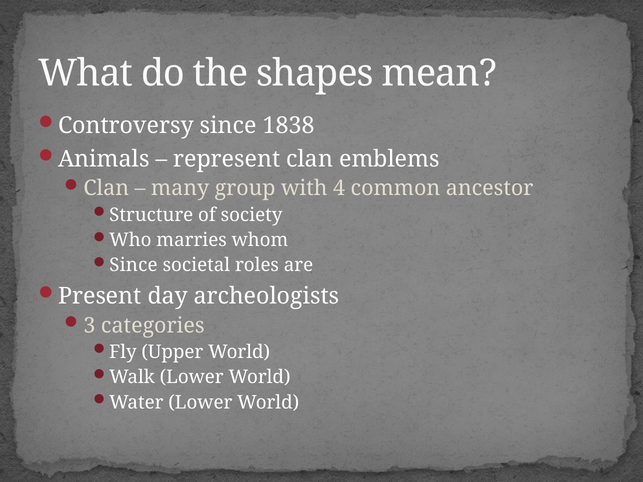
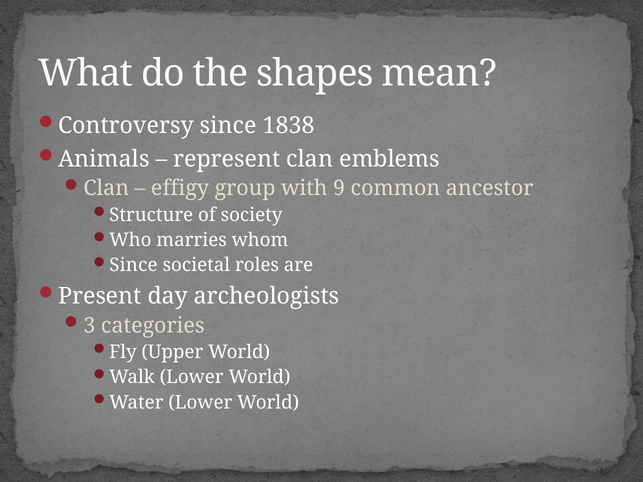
many: many -> effigy (180, 188)
4: 4 -> 9 (339, 188)
